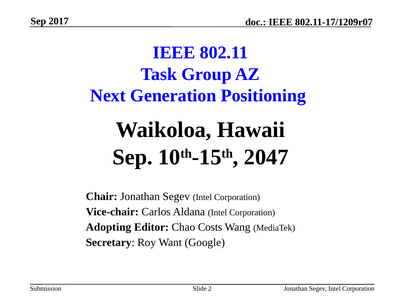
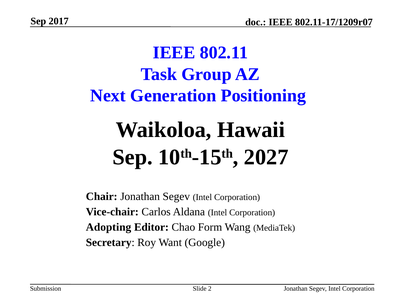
2047: 2047 -> 2027 (266, 157)
Costs: Costs -> Form (210, 227)
